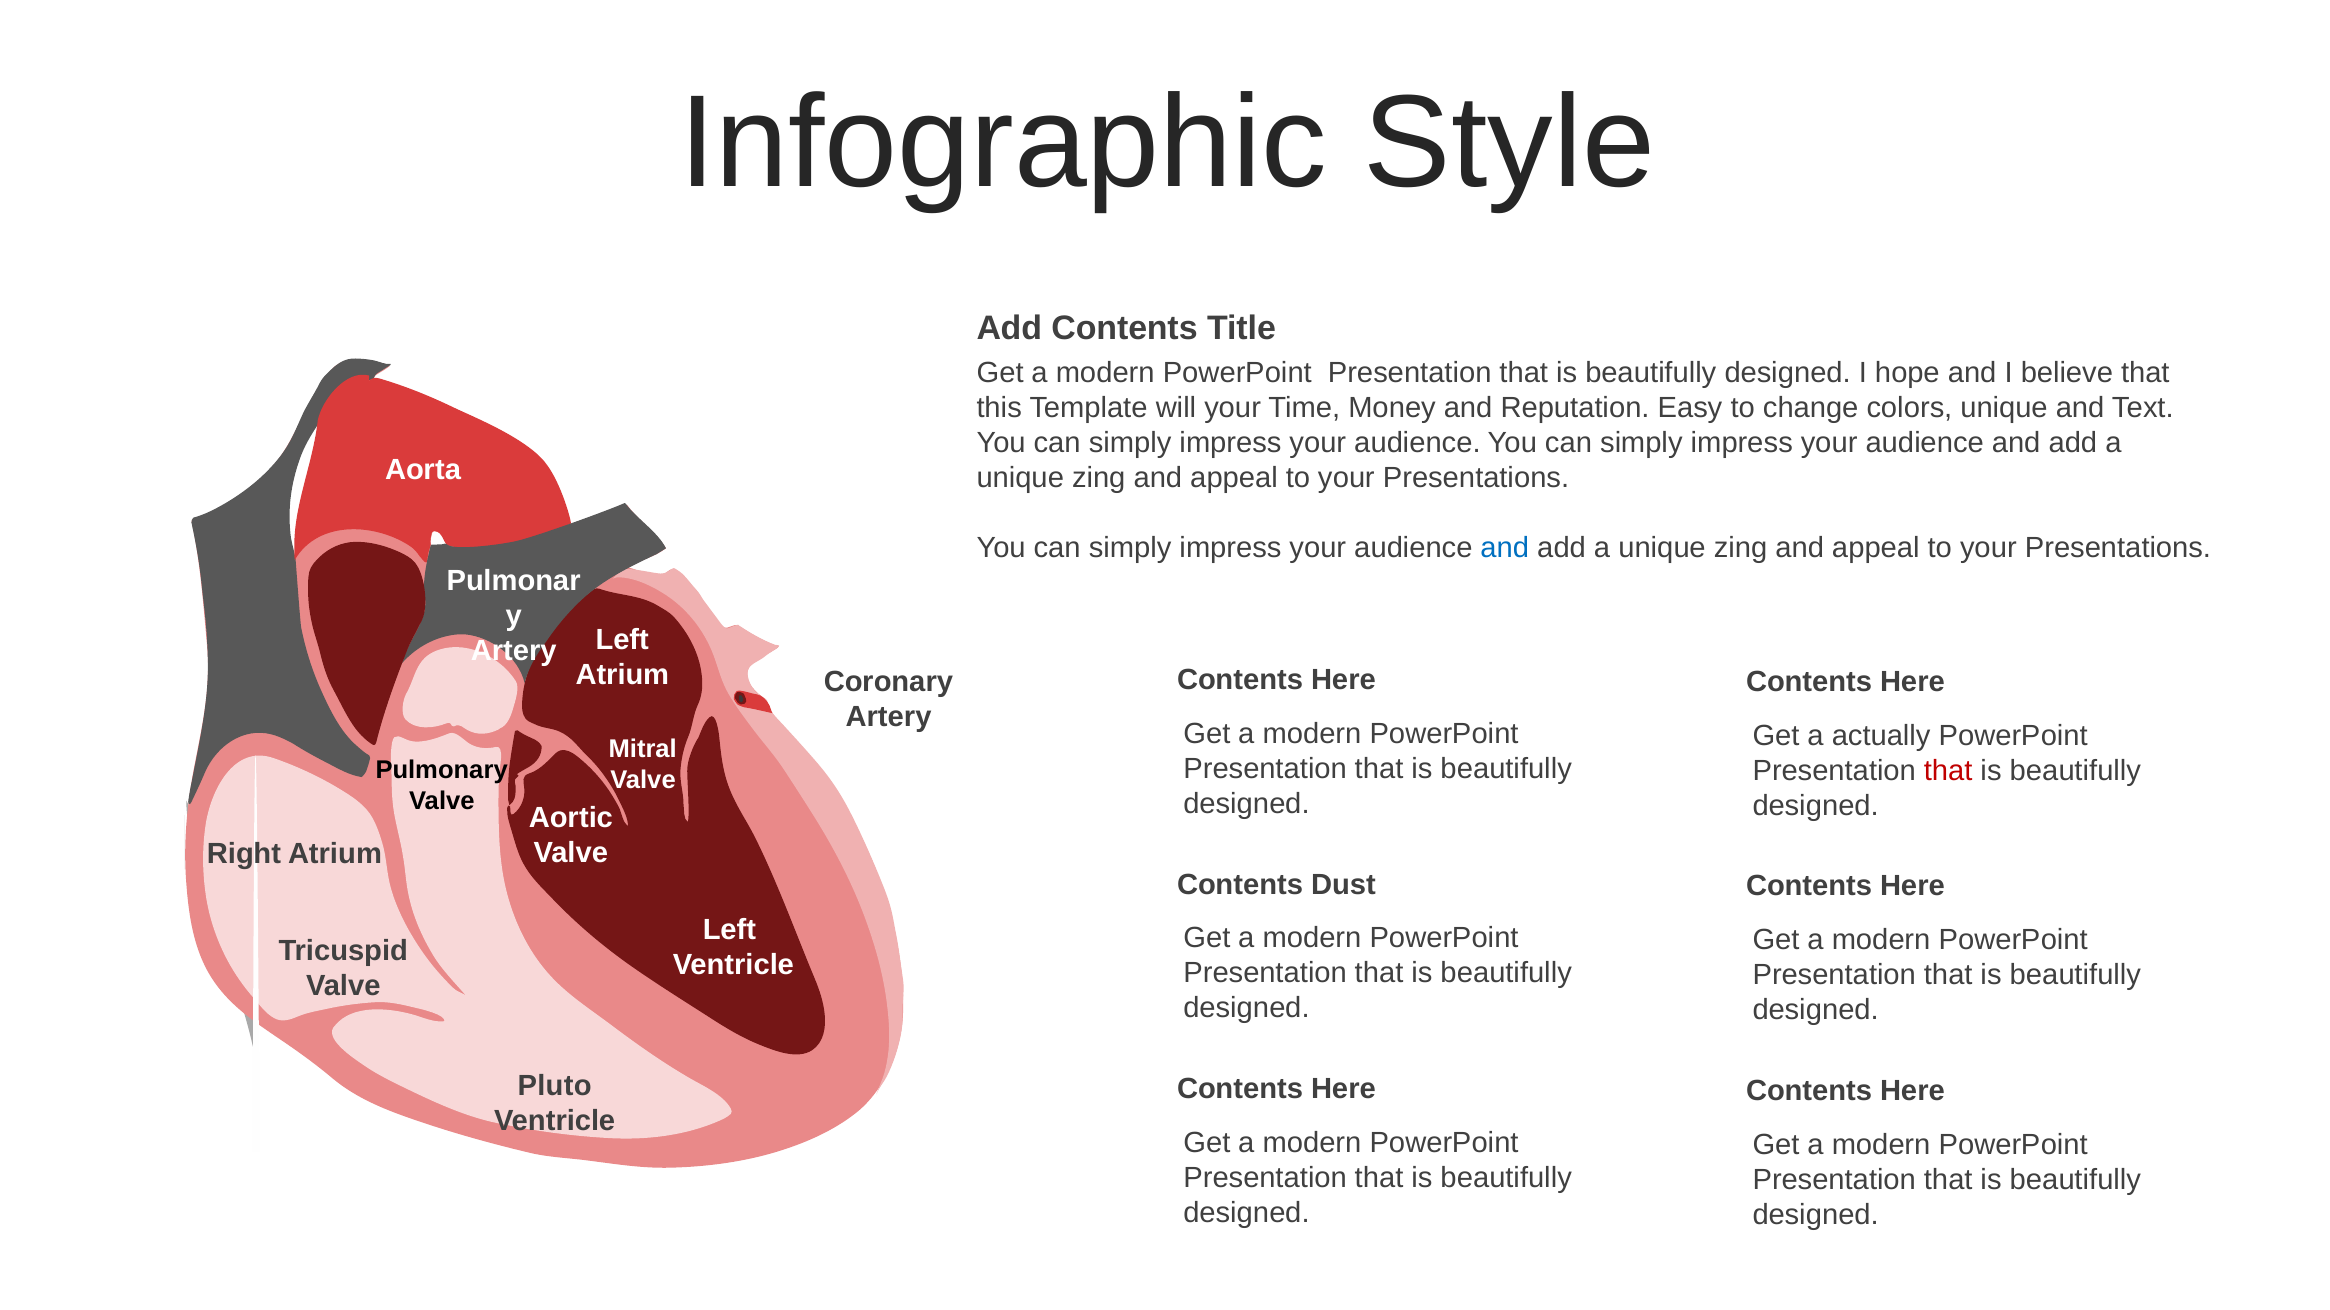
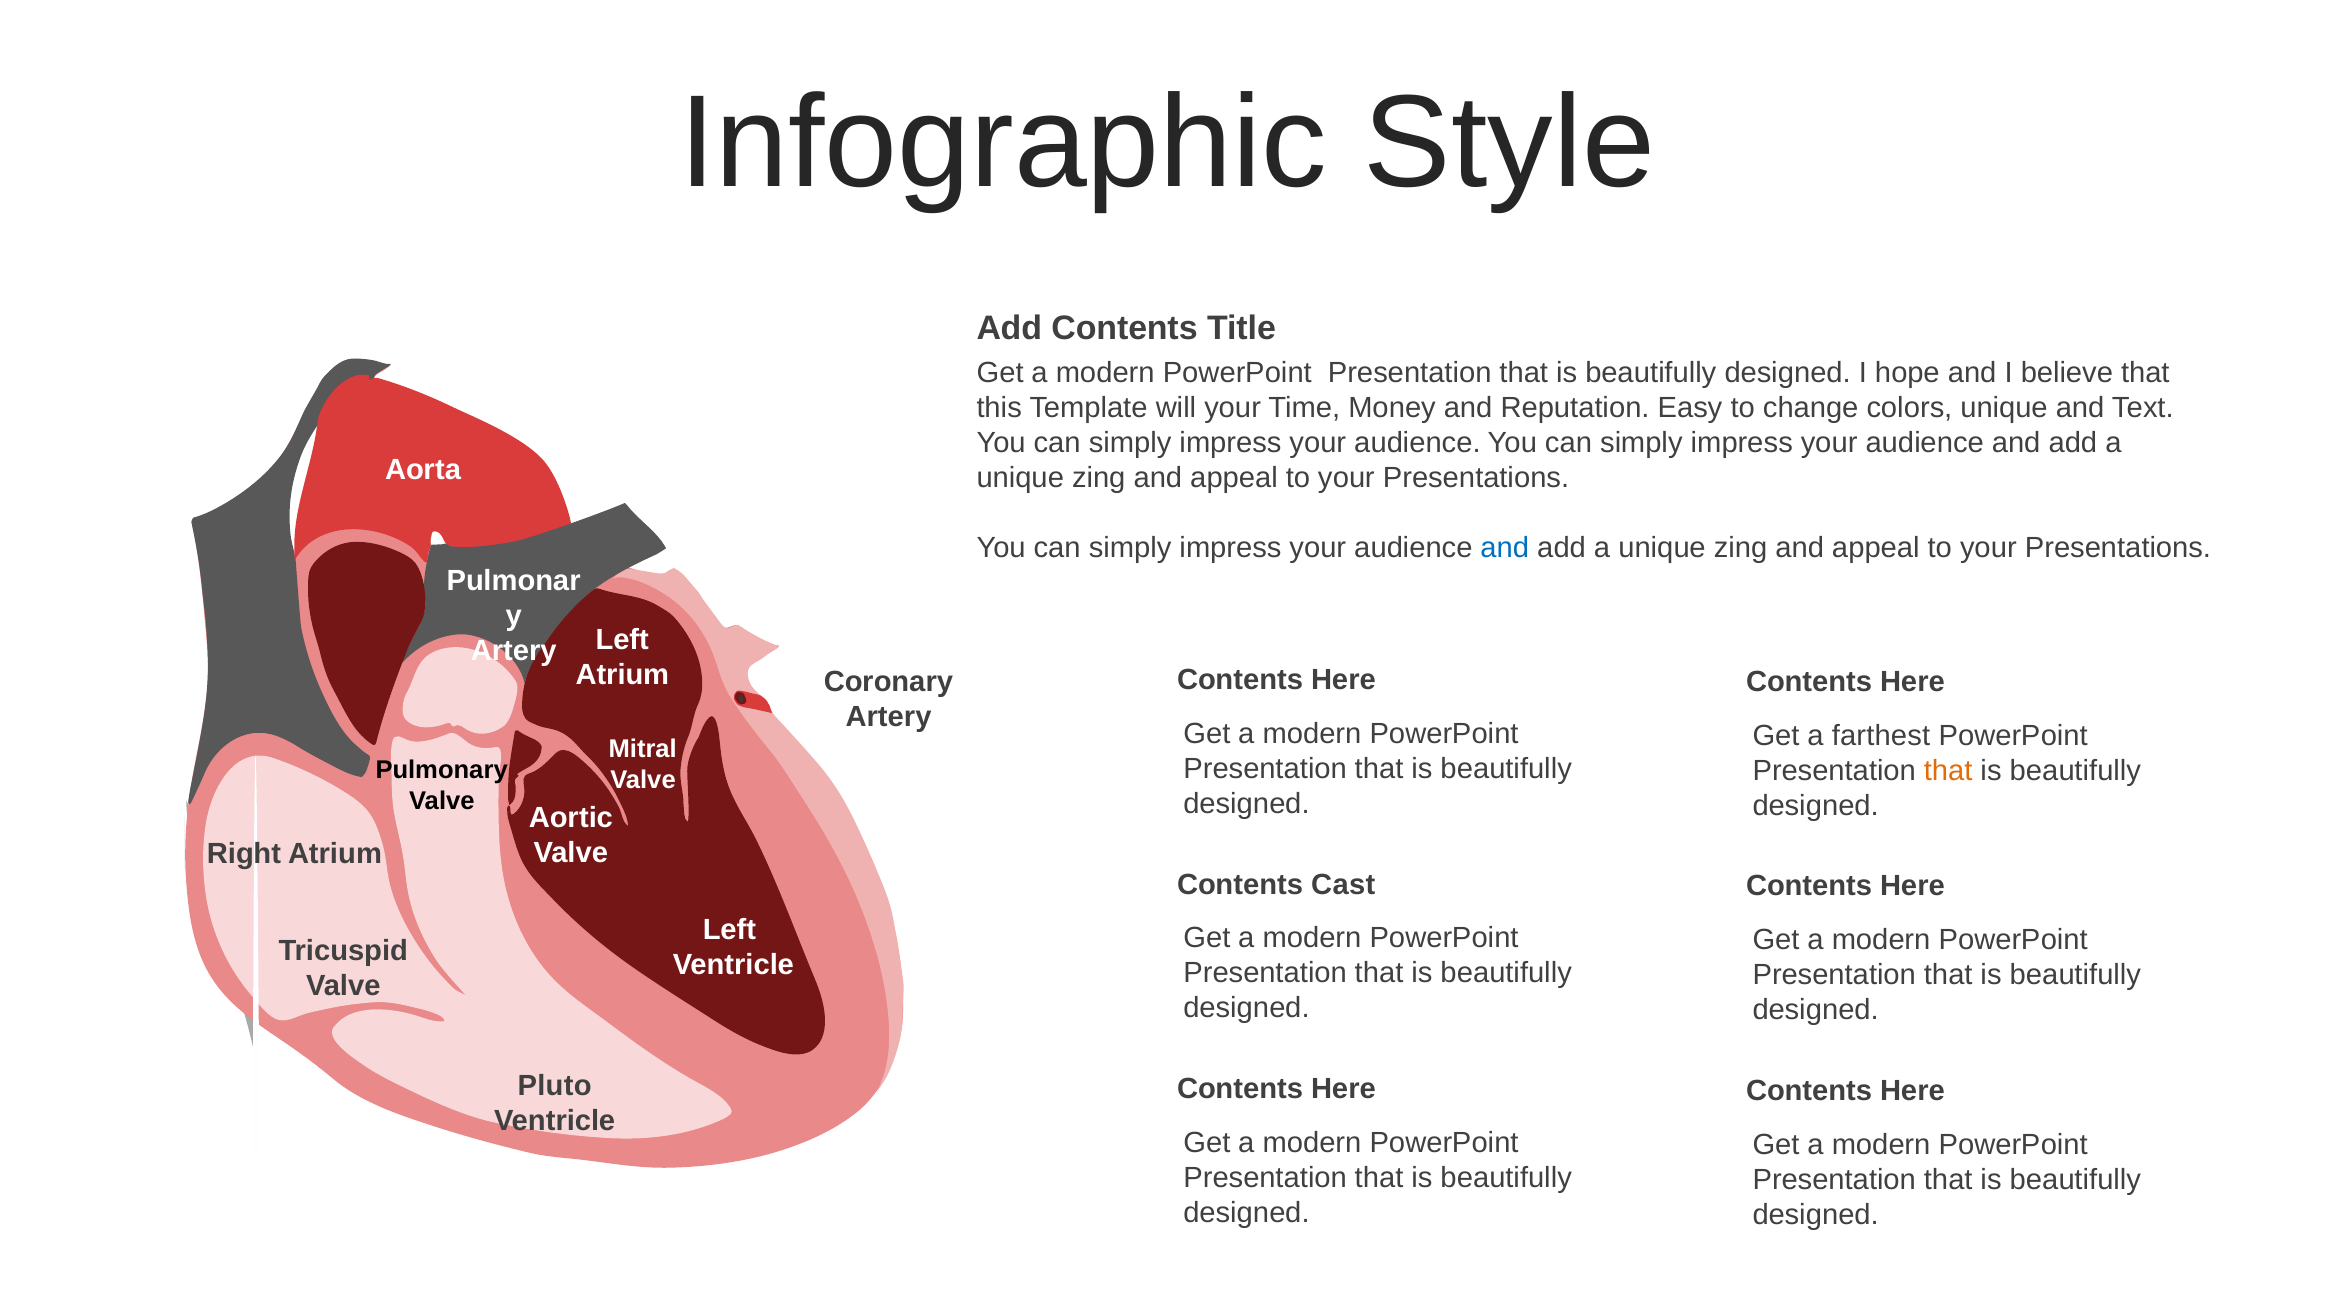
actually: actually -> farthest (1881, 736)
that colour: red -> orange (1948, 771)
Dust: Dust -> Cast (1343, 885)
